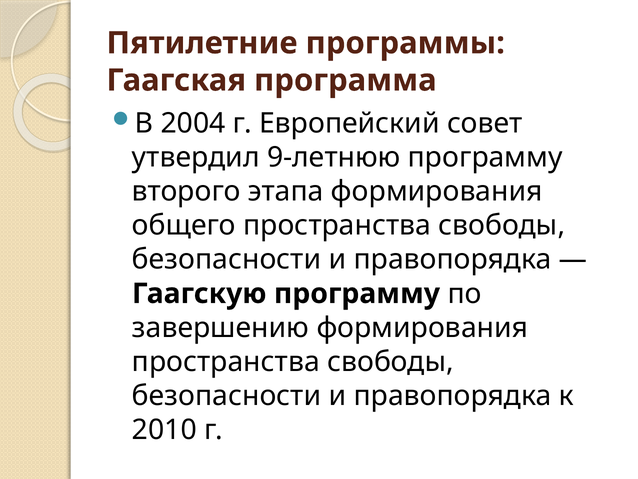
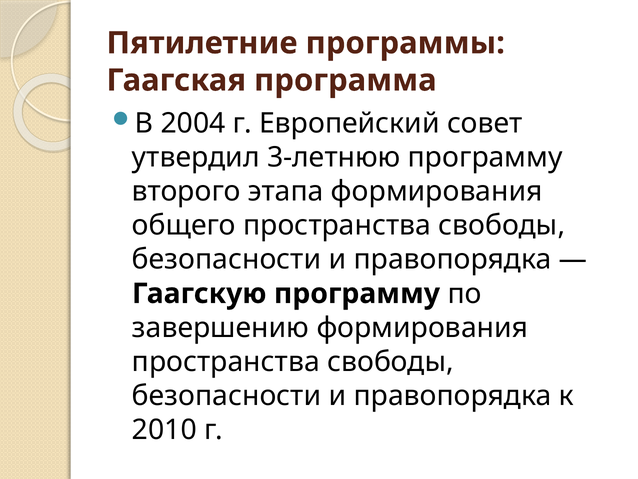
9-летнюю: 9-летнюю -> 3-летнюю (334, 157)
